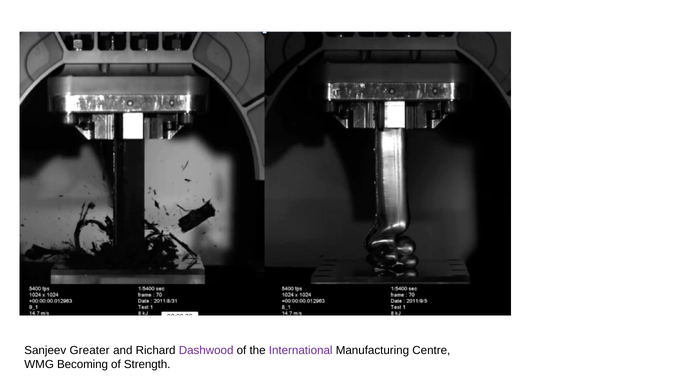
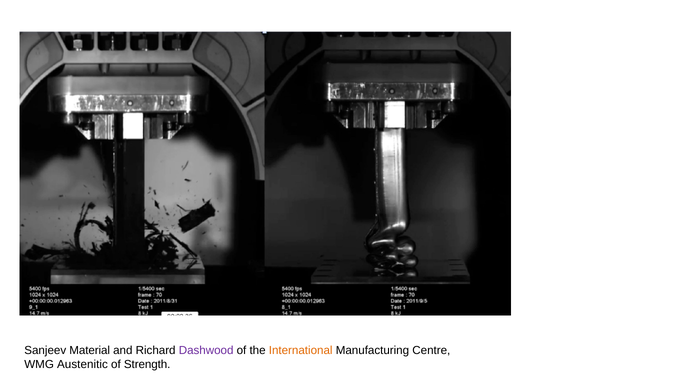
Greater: Greater -> Material (90, 350)
International colour: purple -> orange (301, 350)
Becoming: Becoming -> Austenitic (82, 364)
